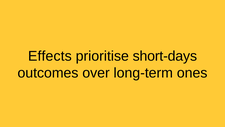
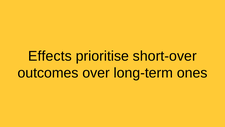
short-days: short-days -> short-over (165, 56)
